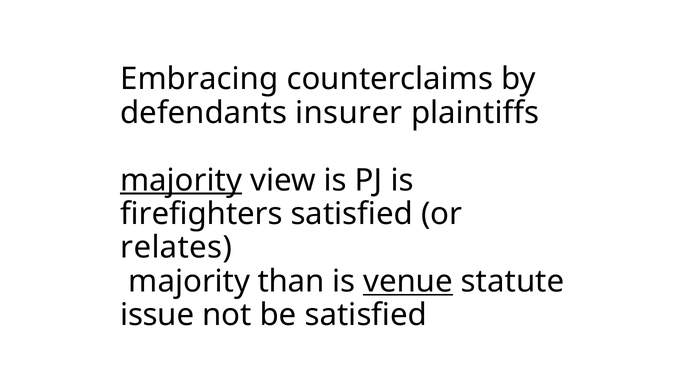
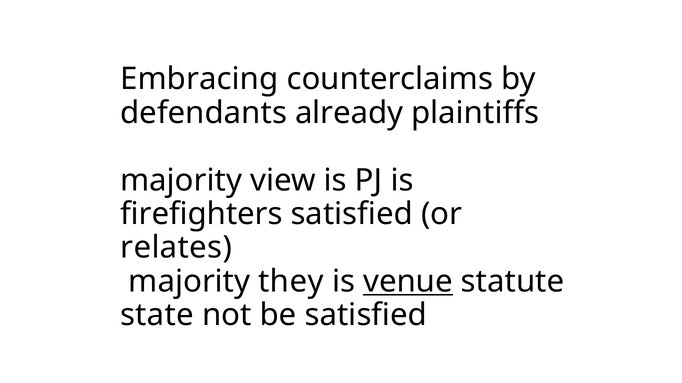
insurer: insurer -> already (349, 113)
majority underline: present -> none (181, 181)
than: than -> they (291, 282)
issue: issue -> state (157, 316)
